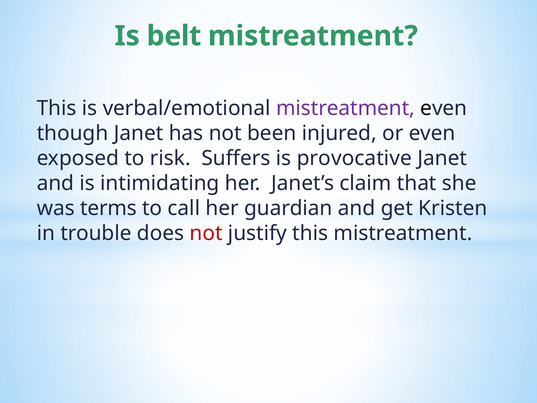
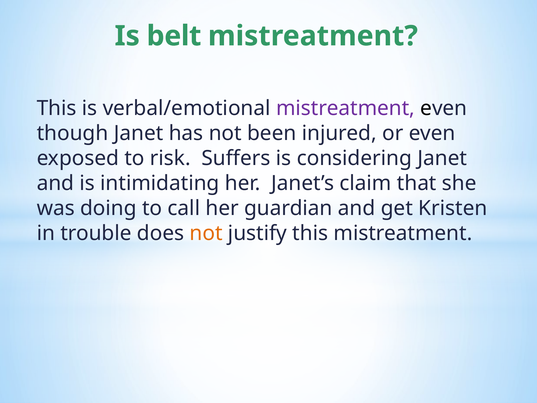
provocative: provocative -> considering (354, 158)
terms: terms -> doing (108, 208)
not colour: red -> orange (206, 233)
